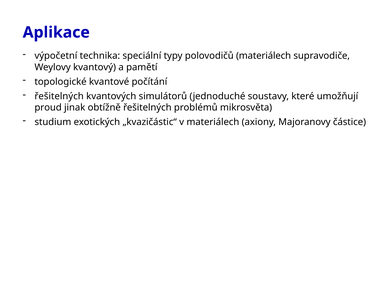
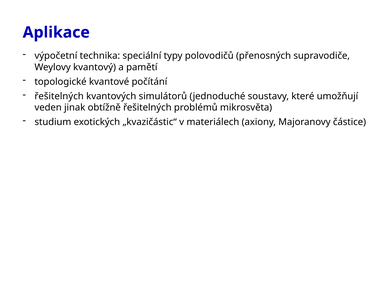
polovodičů materiálech: materiálech -> přenosných (264, 56)
proud: proud -> veden (48, 108)
